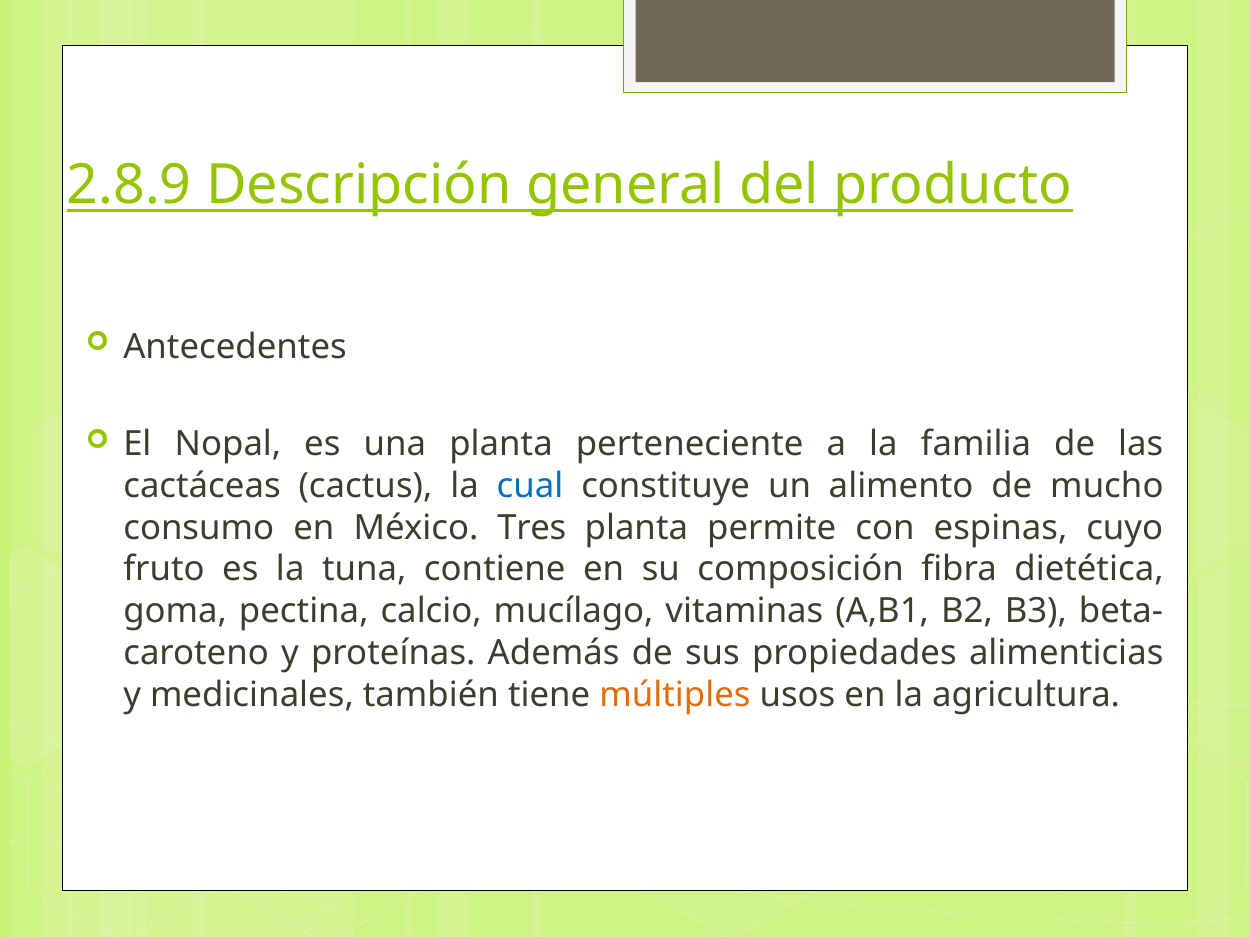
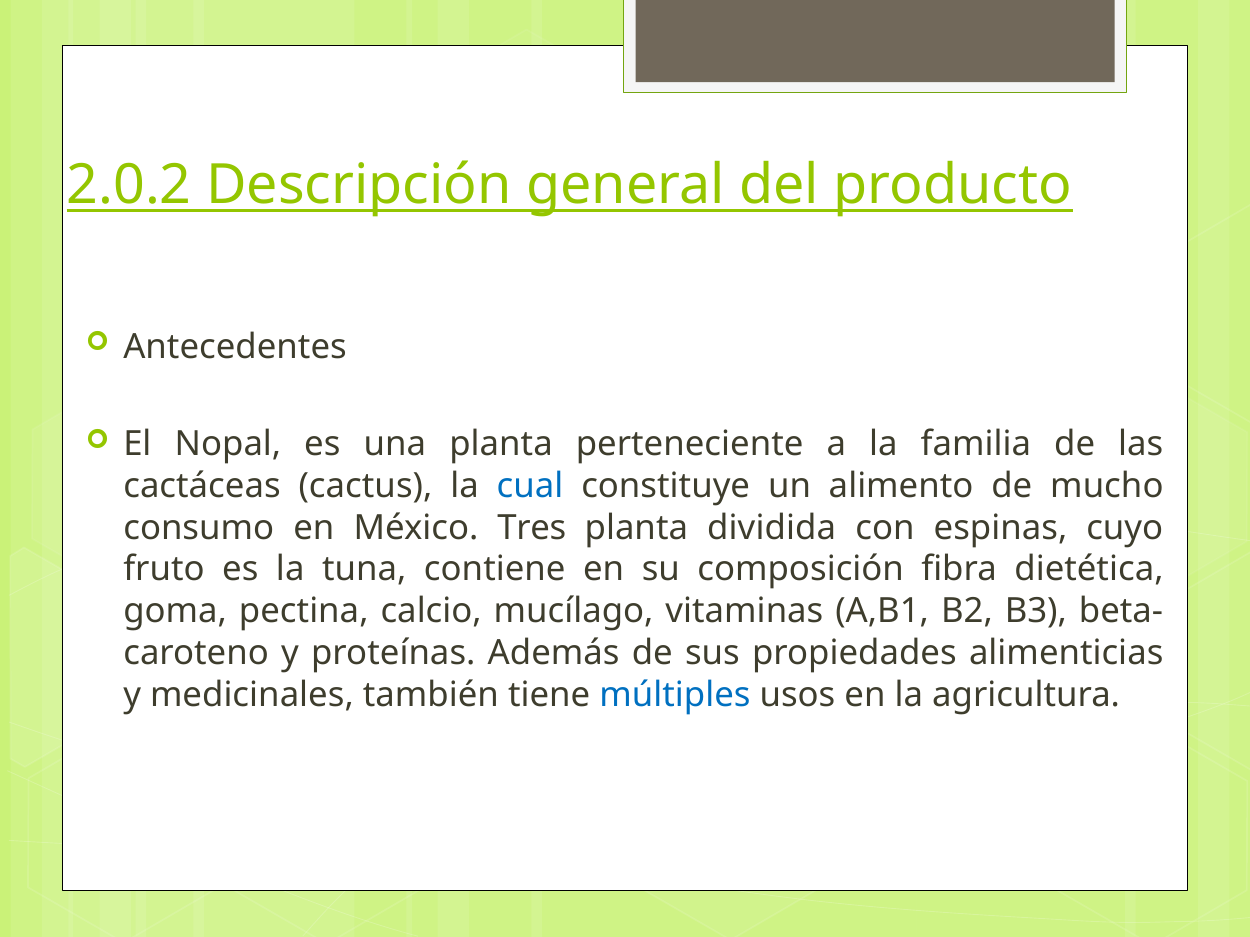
2.8.9: 2.8.9 -> 2.0.2 (129, 185)
permite: permite -> dividida (772, 528)
múltiples colour: orange -> blue (675, 695)
